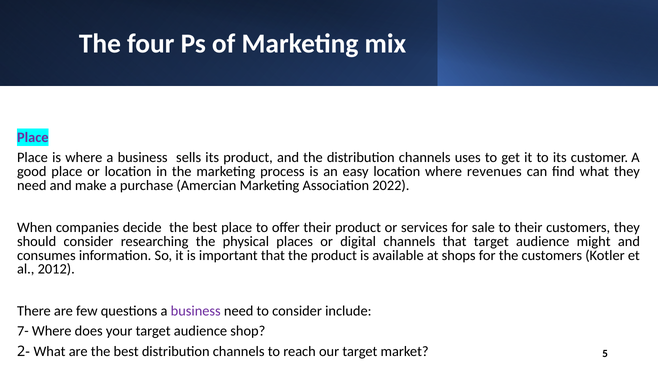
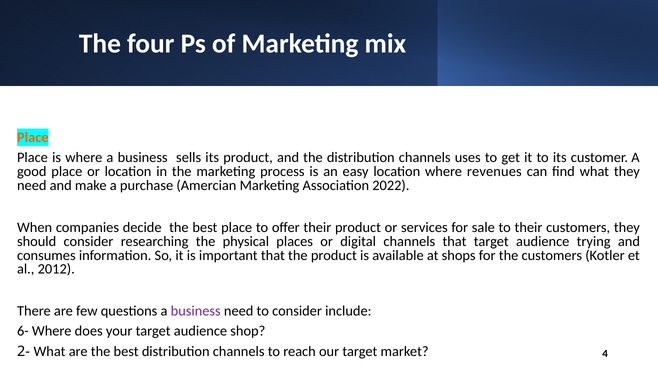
Place colour: purple -> orange (33, 137)
might: might -> trying (594, 241)
7-: 7- -> 6- (23, 331)
5: 5 -> 4 (605, 354)
